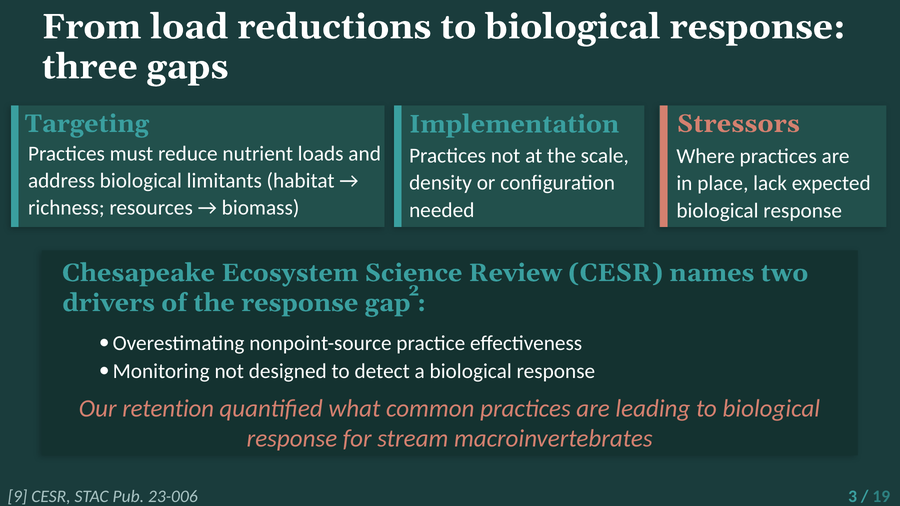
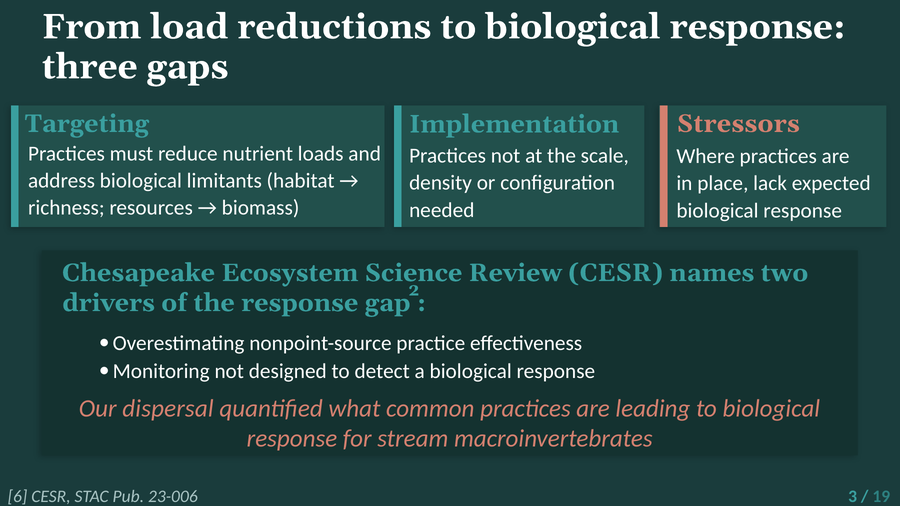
retention: retention -> dispersal (168, 409)
9: 9 -> 6 (18, 497)
